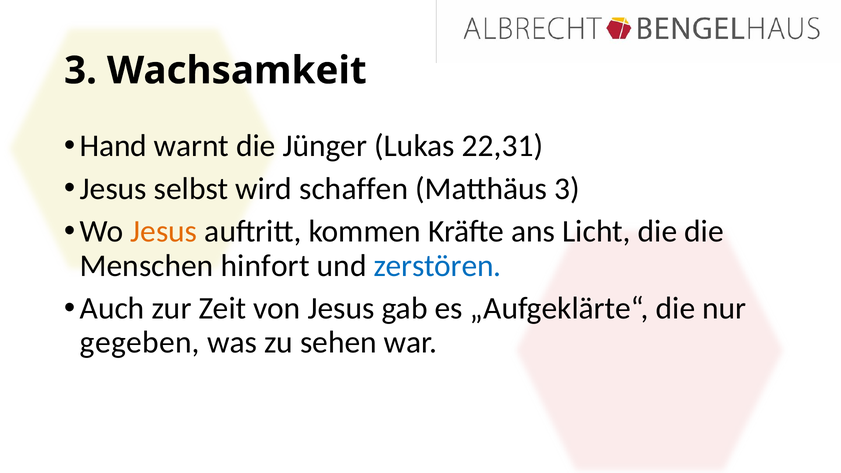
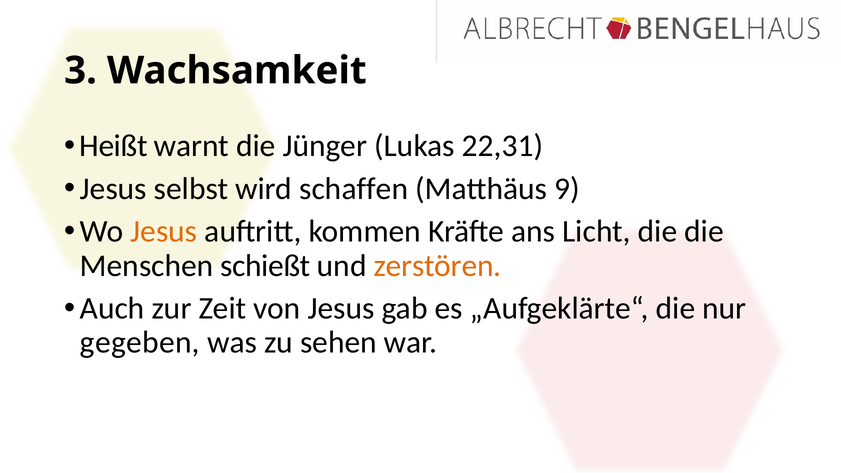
Hand: Hand -> Heißt (113, 146)
Matthäus 3: 3 -> 9 (567, 189)
hinfort: hinfort -> schießt (265, 266)
zerstören colour: blue -> orange (438, 266)
